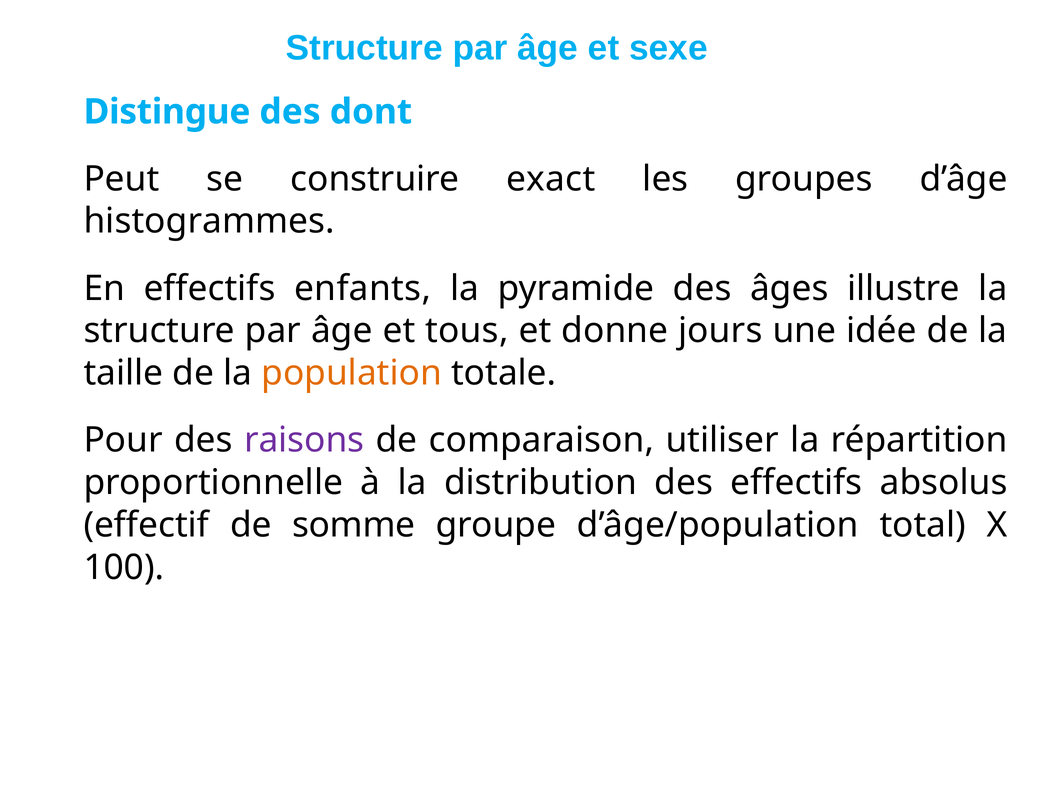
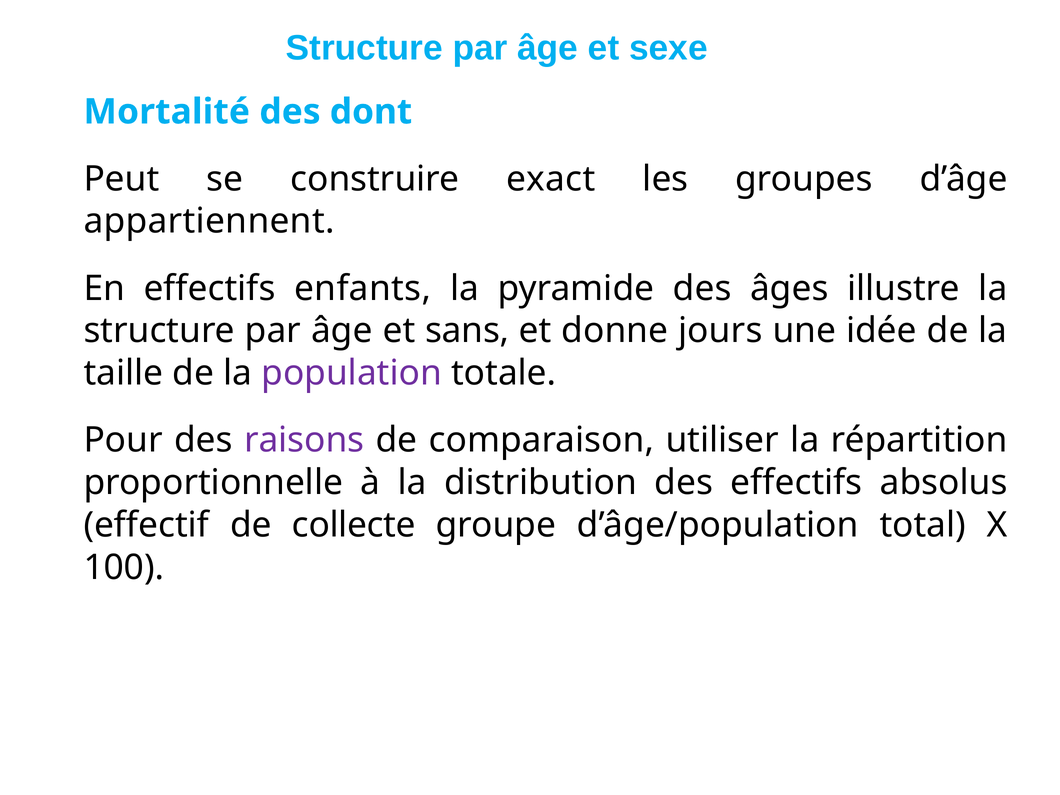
Distingue: Distingue -> Mortalité (167, 112)
histogrammes: histogrammes -> appartiennent (209, 221)
tous: tous -> sans (467, 331)
population colour: orange -> purple (352, 373)
somme: somme -> collecte (354, 525)
